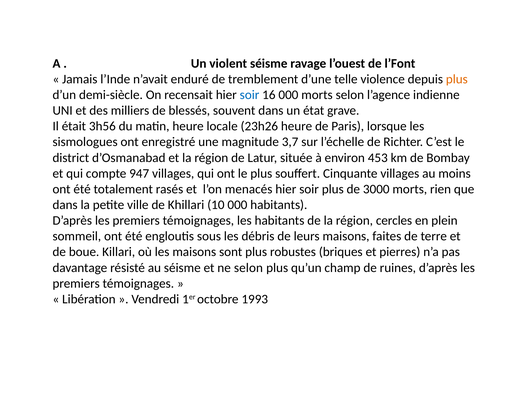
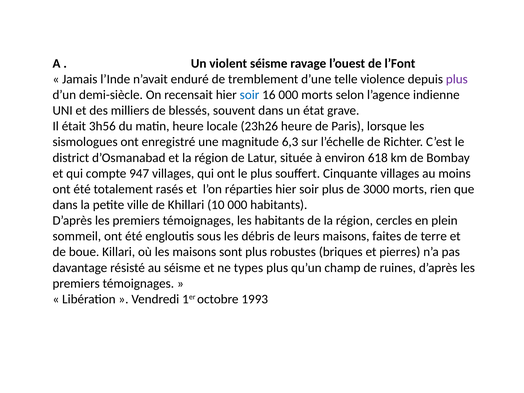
plus colour: orange -> purple (457, 79)
3,7: 3,7 -> 6,3 (290, 142)
453: 453 -> 618 (378, 158)
menacés: menacés -> réparties (249, 189)
ne selon: selon -> types (248, 268)
